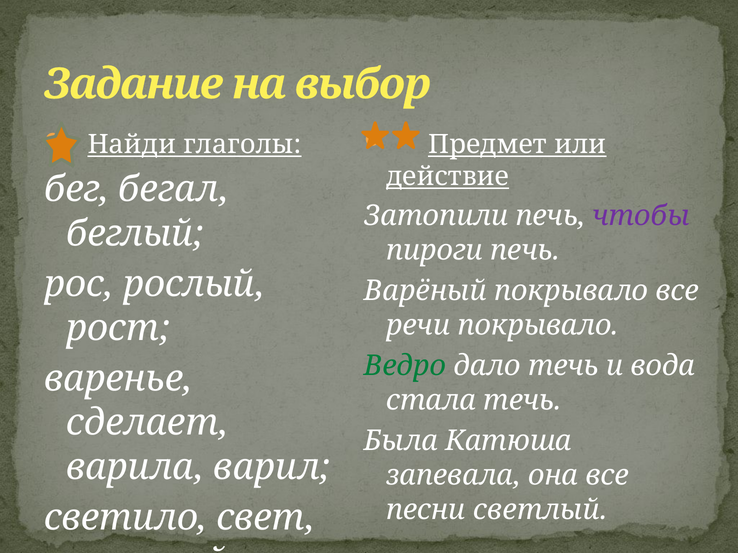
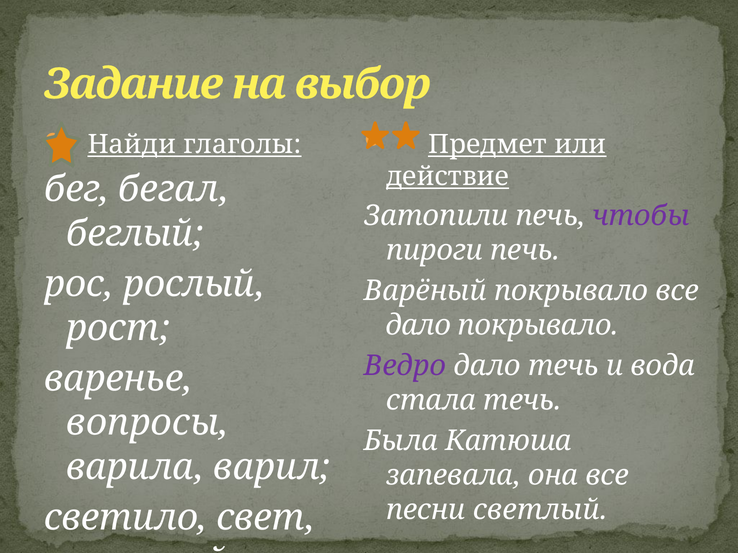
речи: речи -> дало (418, 325)
Ведро colour: green -> purple (405, 366)
сделает: сделает -> вопросы (147, 423)
